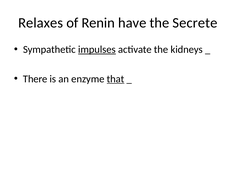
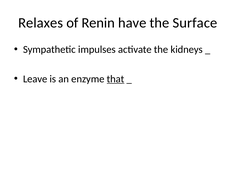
Secrete: Secrete -> Surface (195, 23)
impulses underline: present -> none (97, 50)
There: There -> Leave (35, 79)
